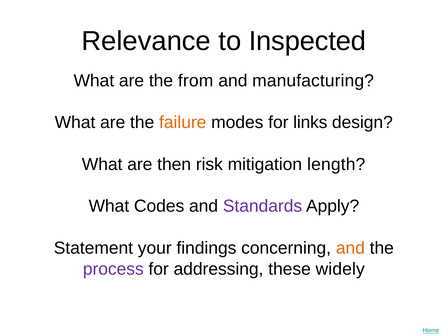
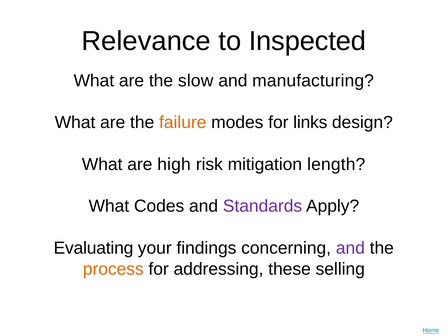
from: from -> slow (196, 81)
then: then -> high (174, 164)
Statement: Statement -> Evaluating (94, 248)
and colour: orange -> purple (350, 248)
process colour: purple -> orange (113, 269)
widely: widely -> selling (340, 269)
